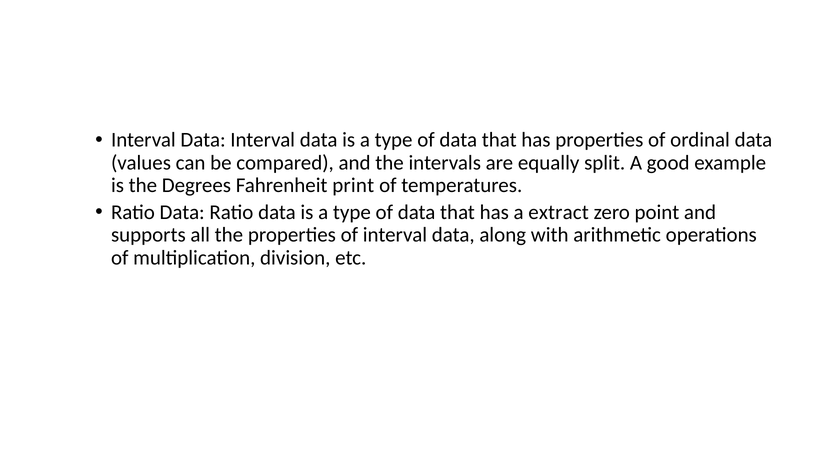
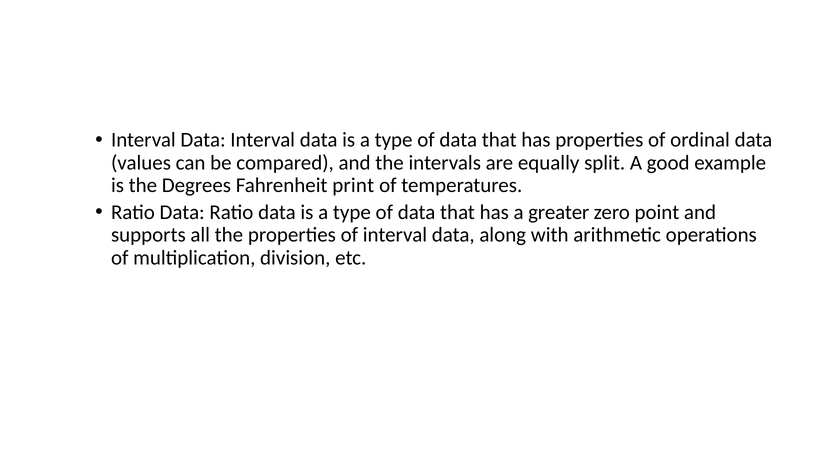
extract: extract -> greater (559, 212)
